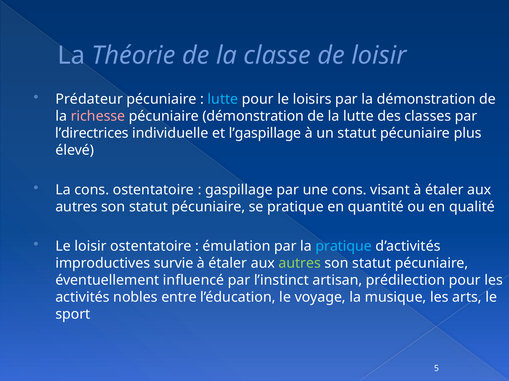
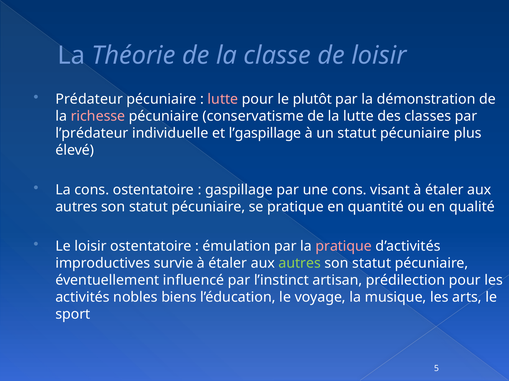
lutte colour: light blue -> pink (223, 99)
loisirs: loisirs -> plutôt (312, 99)
pécuniaire démonstration: démonstration -> conservatisme (253, 116)
l’directrices: l’directrices -> l’prédateur (92, 133)
pratique colour: light blue -> pink (344, 247)
entre: entre -> biens (179, 298)
